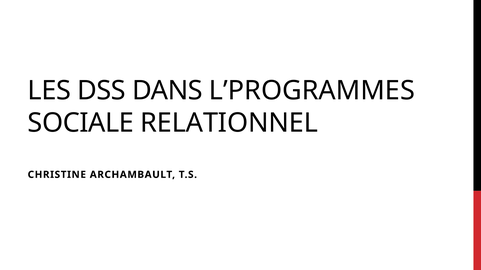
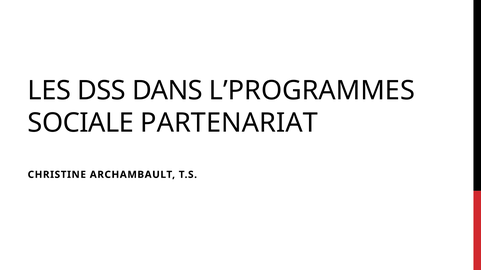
RELATIONNEL: RELATIONNEL -> PARTENARIAT (229, 123)
